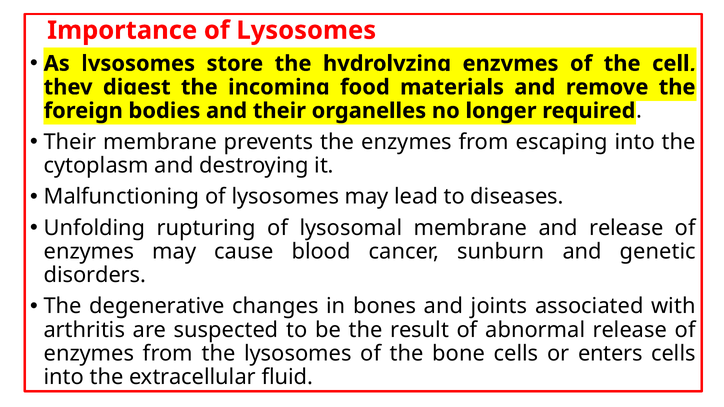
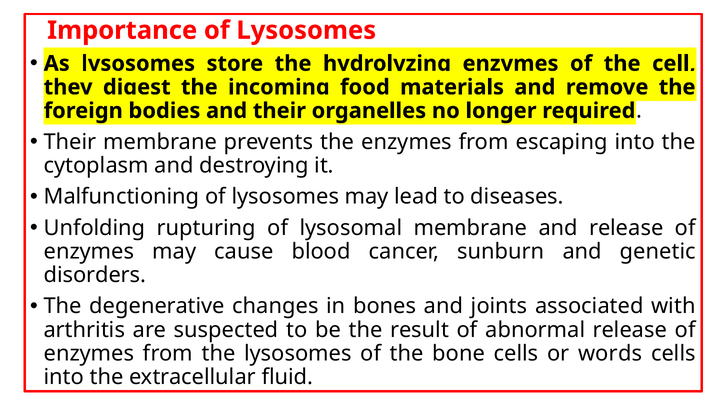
enters: enters -> words (610, 354)
